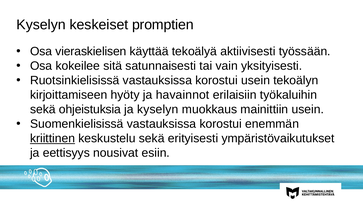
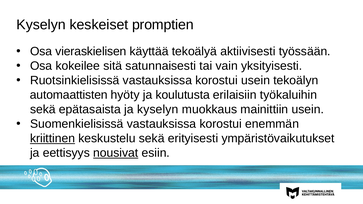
kirjoittamiseen: kirjoittamiseen -> automaattisten (69, 95)
havainnot: havainnot -> koulutusta (183, 95)
ohjeistuksia: ohjeistuksia -> epätasaista (90, 110)
nousivat underline: none -> present (116, 153)
